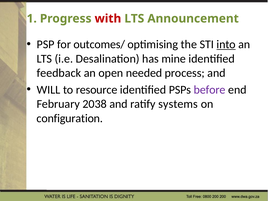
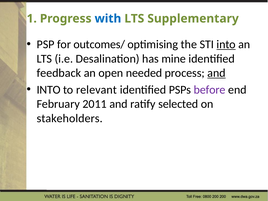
with colour: red -> blue (108, 19)
Announcement: Announcement -> Supplementary (193, 19)
and underline: none -> present (217, 73)
WILL: WILL -> INTO (49, 90)
resource: resource -> relevant (97, 90)
2038: 2038 -> 2011 (95, 104)
systems: systems -> selected (178, 104)
configuration: configuration -> stakeholders (70, 118)
